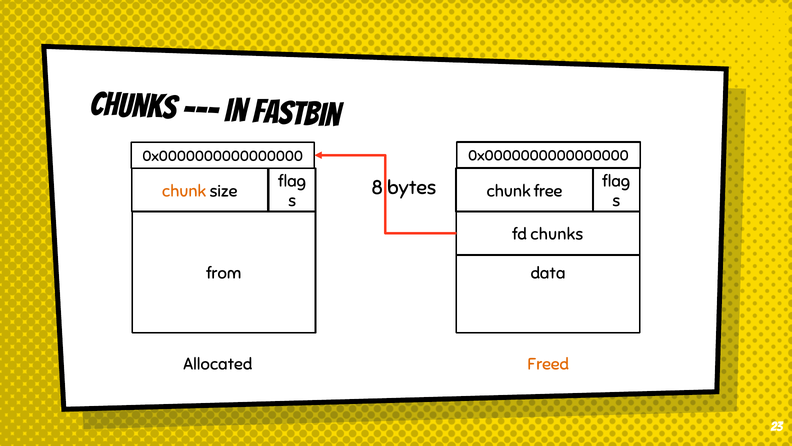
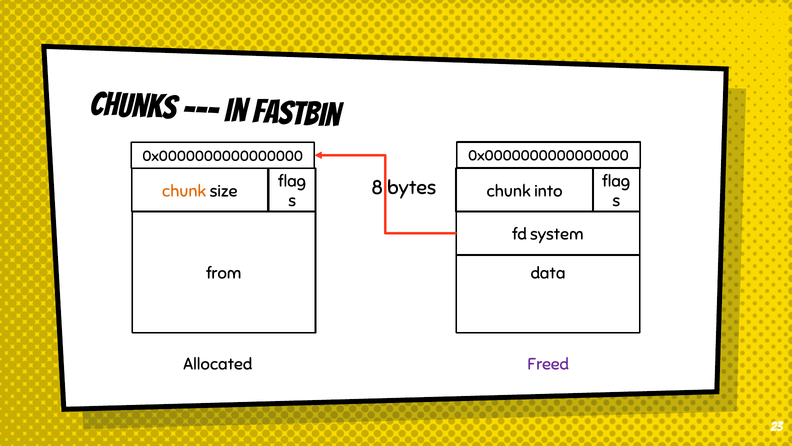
free: free -> into (548, 191)
fd chunks: chunks -> system (557, 234)
Freed colour: orange -> purple (548, 364)
